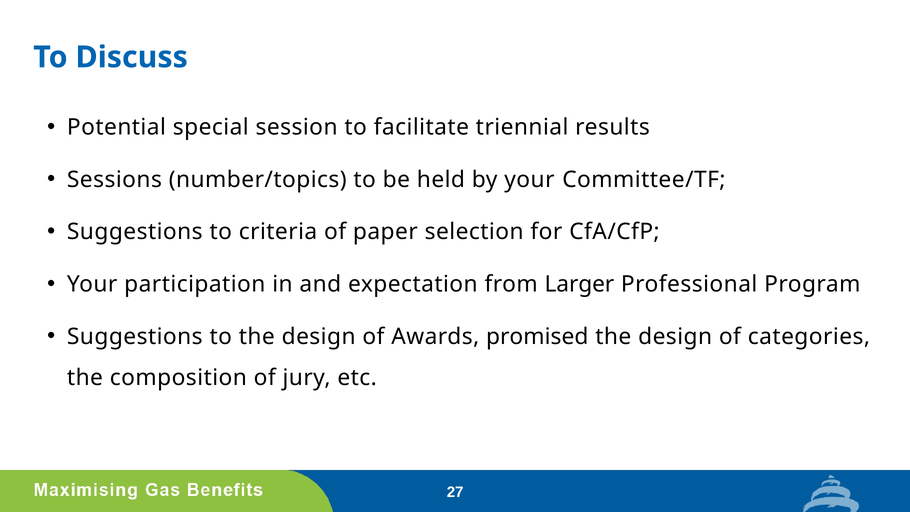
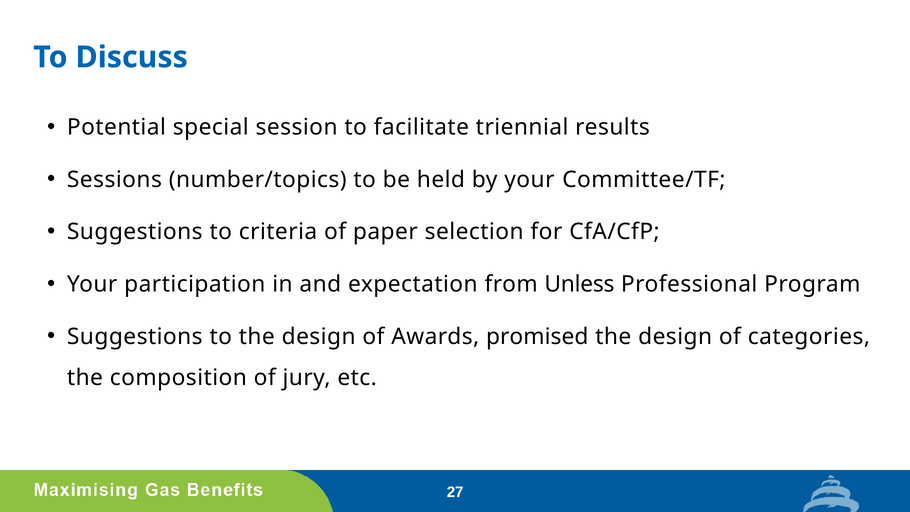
Larger: Larger -> Unless (579, 284)
